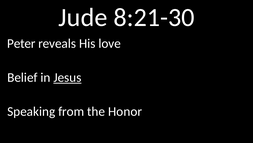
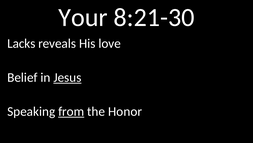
Jude: Jude -> Your (83, 17)
Peter: Peter -> Lacks (21, 43)
from underline: none -> present (71, 111)
